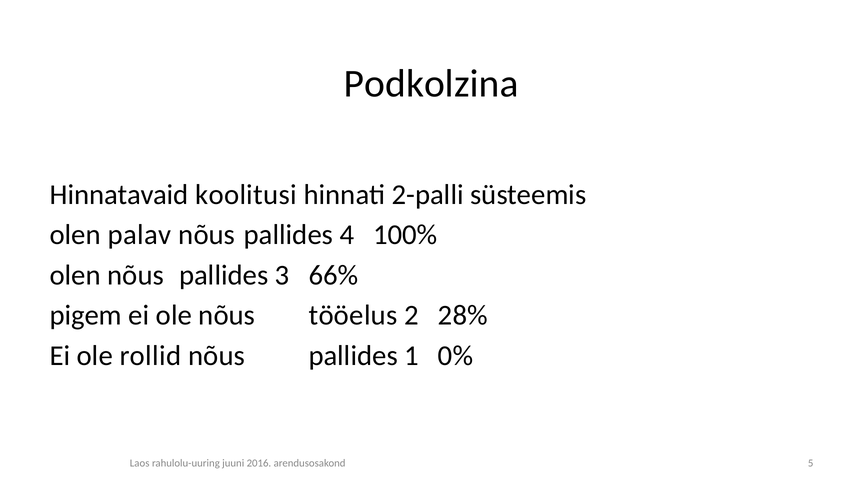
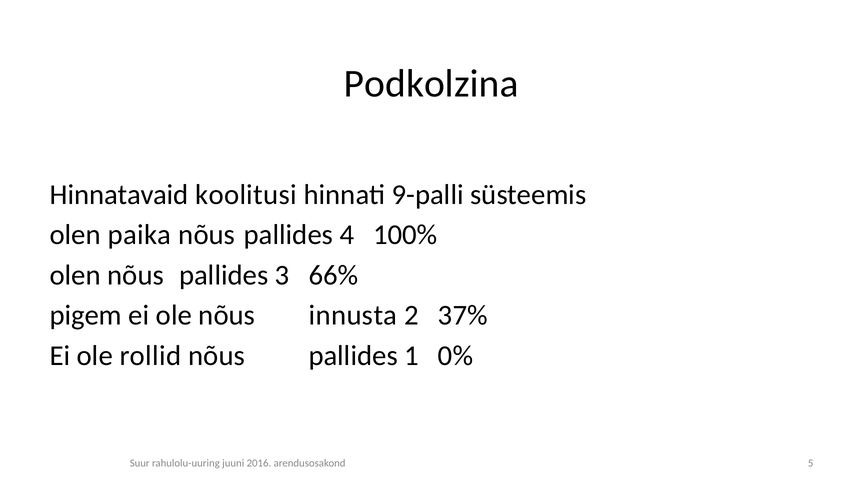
2-palli: 2-palli -> 9-palli (428, 195)
palav: palav -> paika (139, 235)
tööelus: tööelus -> innusta (353, 316)
28%: 28% -> 37% (463, 316)
Laos: Laos -> Suur (140, 464)
